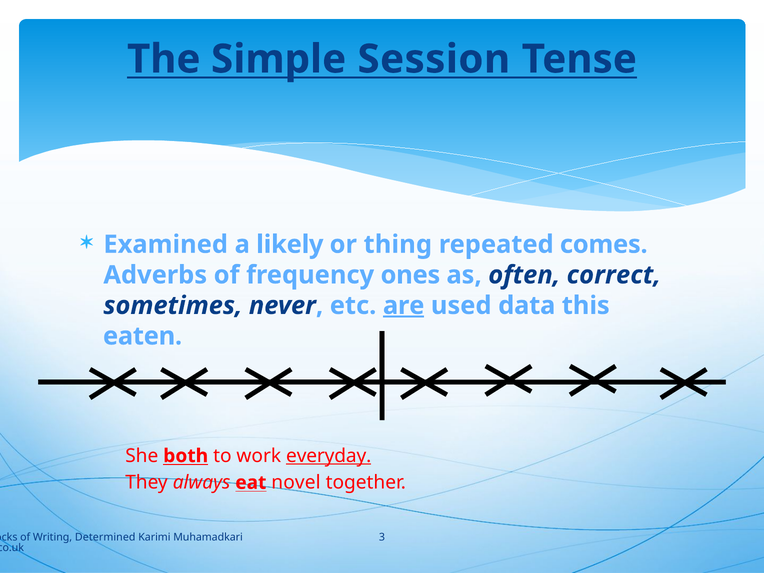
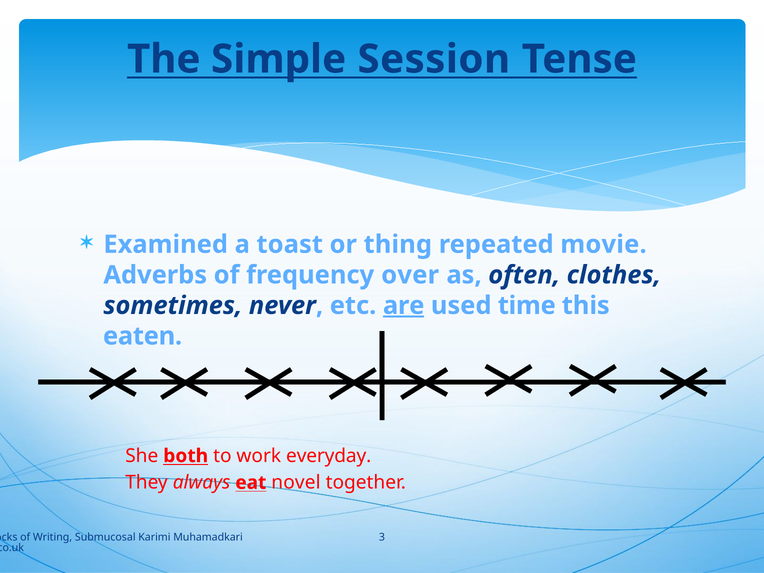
likely: likely -> toast (290, 244)
comes: comes -> movie (604, 244)
ones: ones -> over (410, 275)
correct: correct -> clothes (614, 275)
data: data -> time (527, 306)
everyday underline: present -> none (329, 456)
Determined: Determined -> Submucosal (105, 537)
